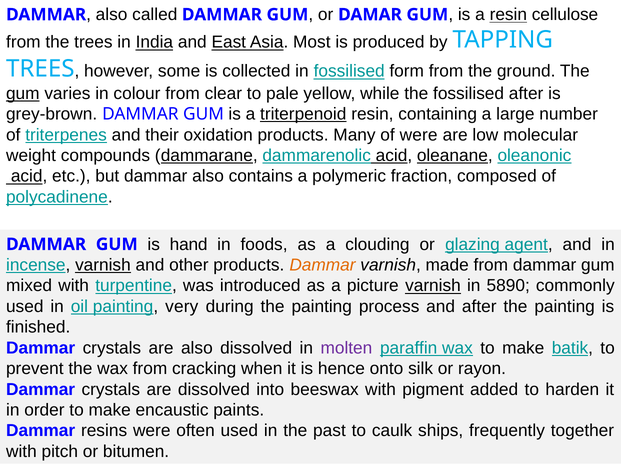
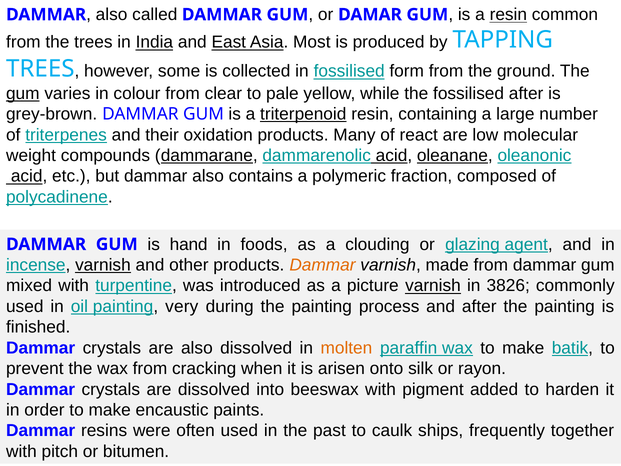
cellulose: cellulose -> common (565, 15)
of were: were -> react (419, 135)
5890: 5890 -> 3826 (508, 286)
molten colour: purple -> orange (346, 348)
hence: hence -> arisen (341, 368)
